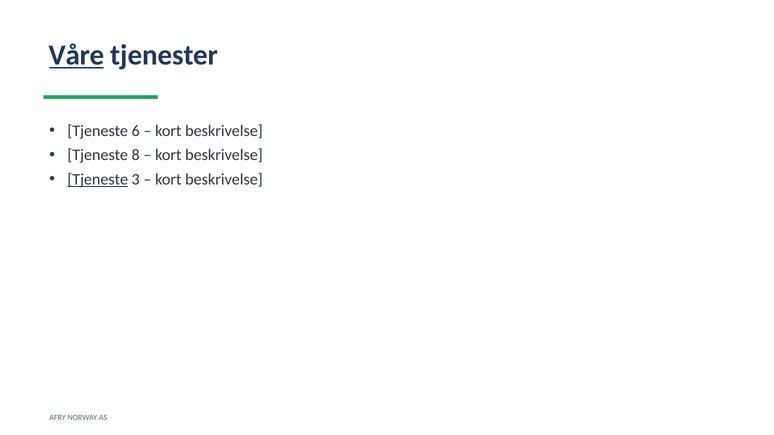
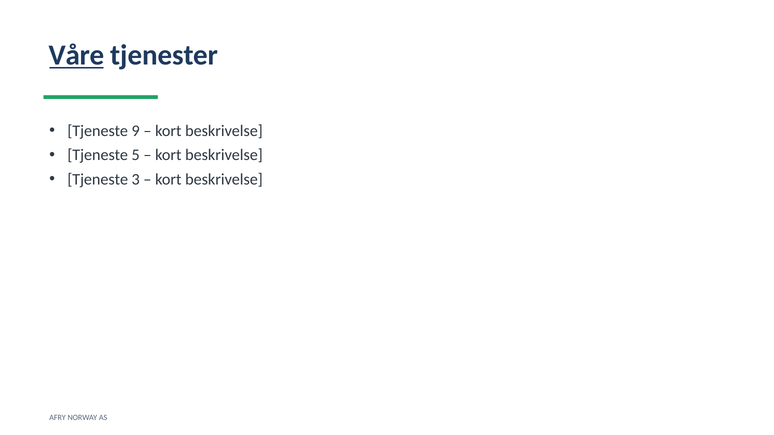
6: 6 -> 9 (136, 131)
8: 8 -> 5 (136, 155)
Tjeneste underline: present -> none (98, 179)
